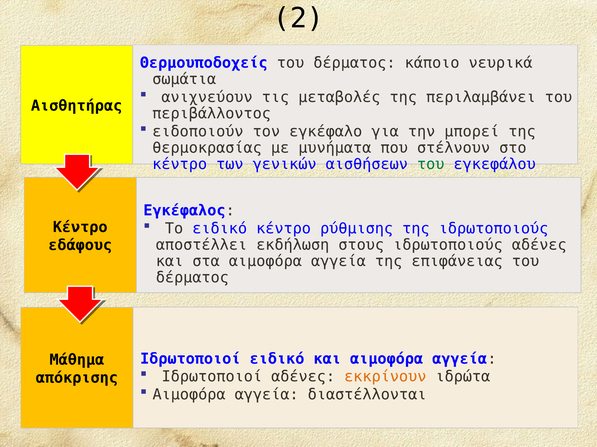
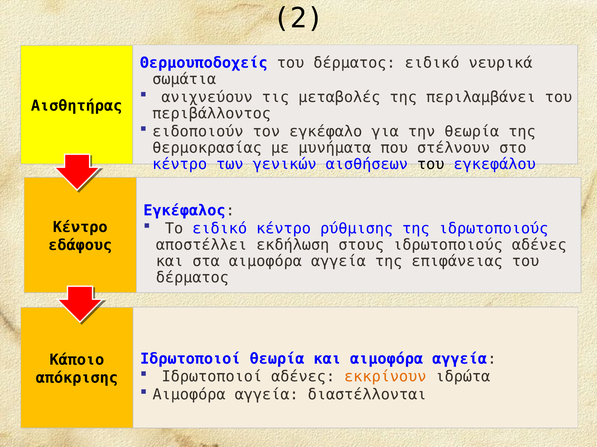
δέρματος κάποιο: κάποιο -> ειδικό (432, 63)
την μπορεί: μπορεί -> θεωρία (472, 132)
του colour: green -> black (431, 164)
Ιδρωτοποιοί ειδικό: ειδικό -> θεωρία (277, 359)
Μάθημα: Μάθημα -> Κάποιο (77, 360)
